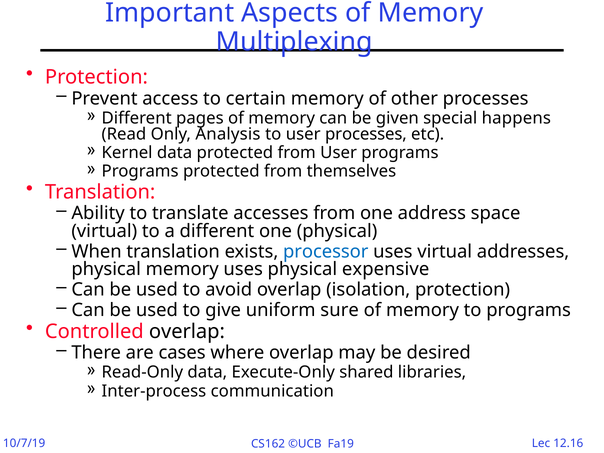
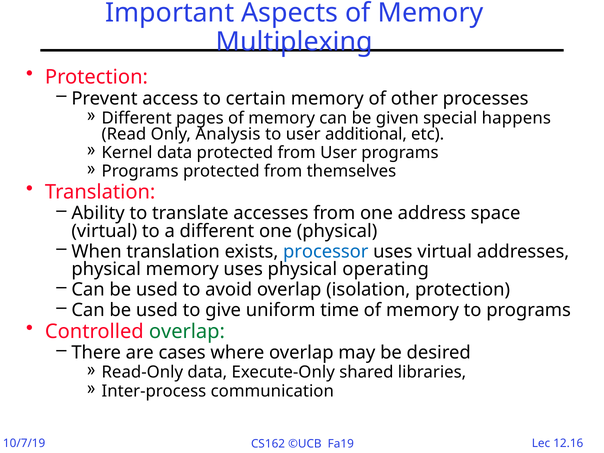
user processes: processes -> additional (366, 134)
expensive: expensive -> operating (386, 269)
sure: sure -> time (340, 310)
overlap colour: black -> green (187, 332)
